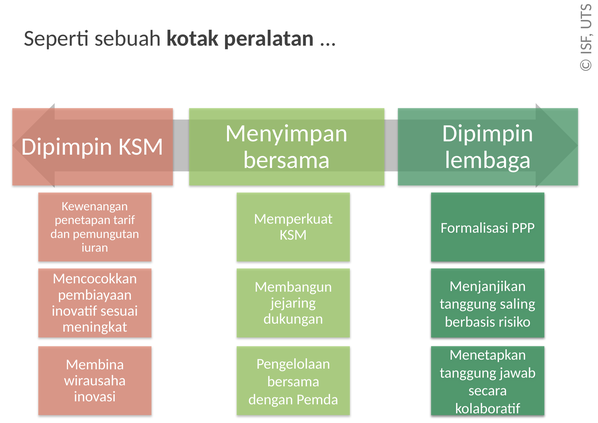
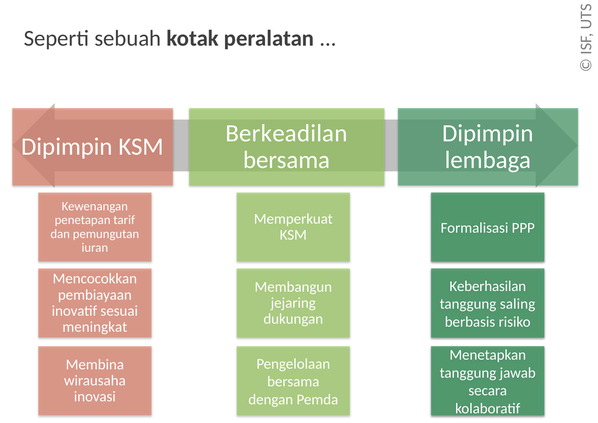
Menyimpan: Menyimpan -> Berkeadilan (287, 133)
Menjanjikan: Menjanjikan -> Keberhasilan (488, 286)
